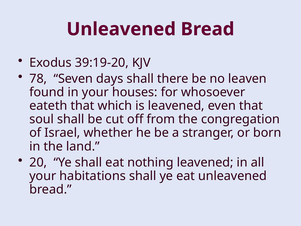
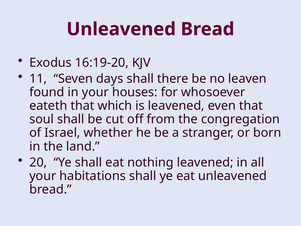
39:19-20: 39:19-20 -> 16:19-20 (102, 63)
78: 78 -> 11 (38, 79)
